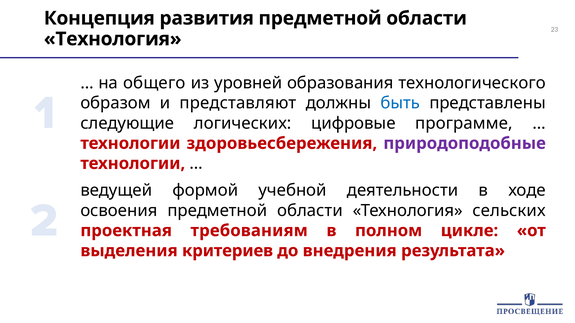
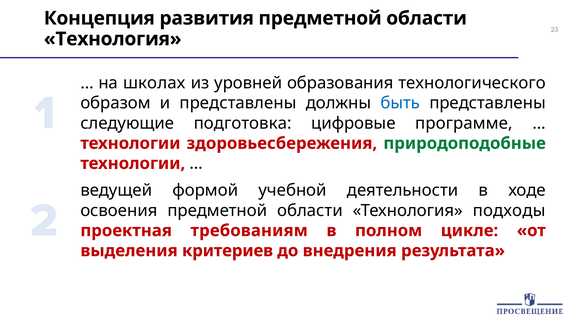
общего: общего -> школах (154, 83)
и представляют: представляют -> представлены (238, 103)
логических: логических -> подготовка (243, 123)
природоподобные colour: purple -> green (465, 143)
сельских: сельских -> подходы (509, 211)
